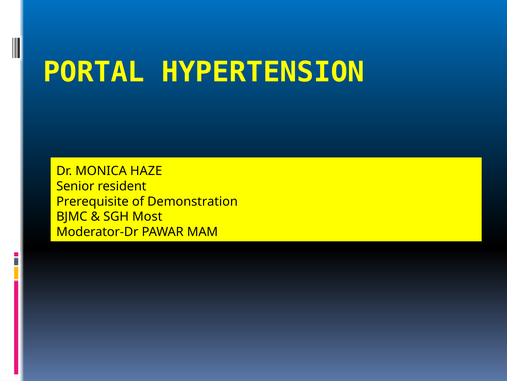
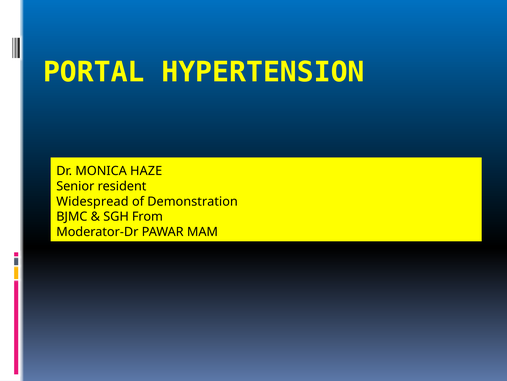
Prerequisite: Prerequisite -> Widespread (92, 201)
Most: Most -> From (147, 216)
